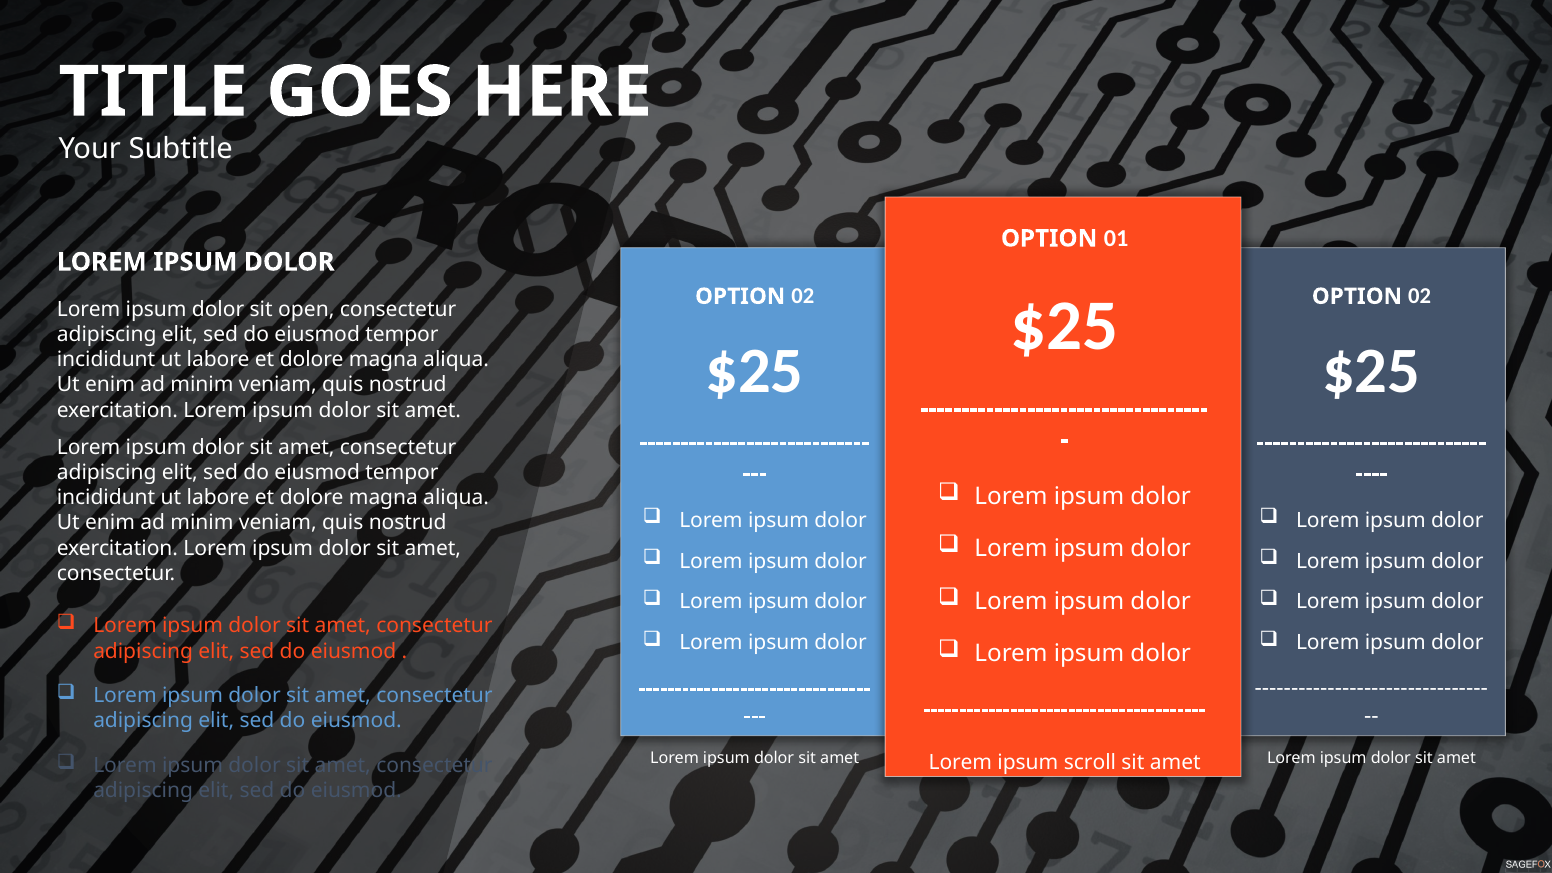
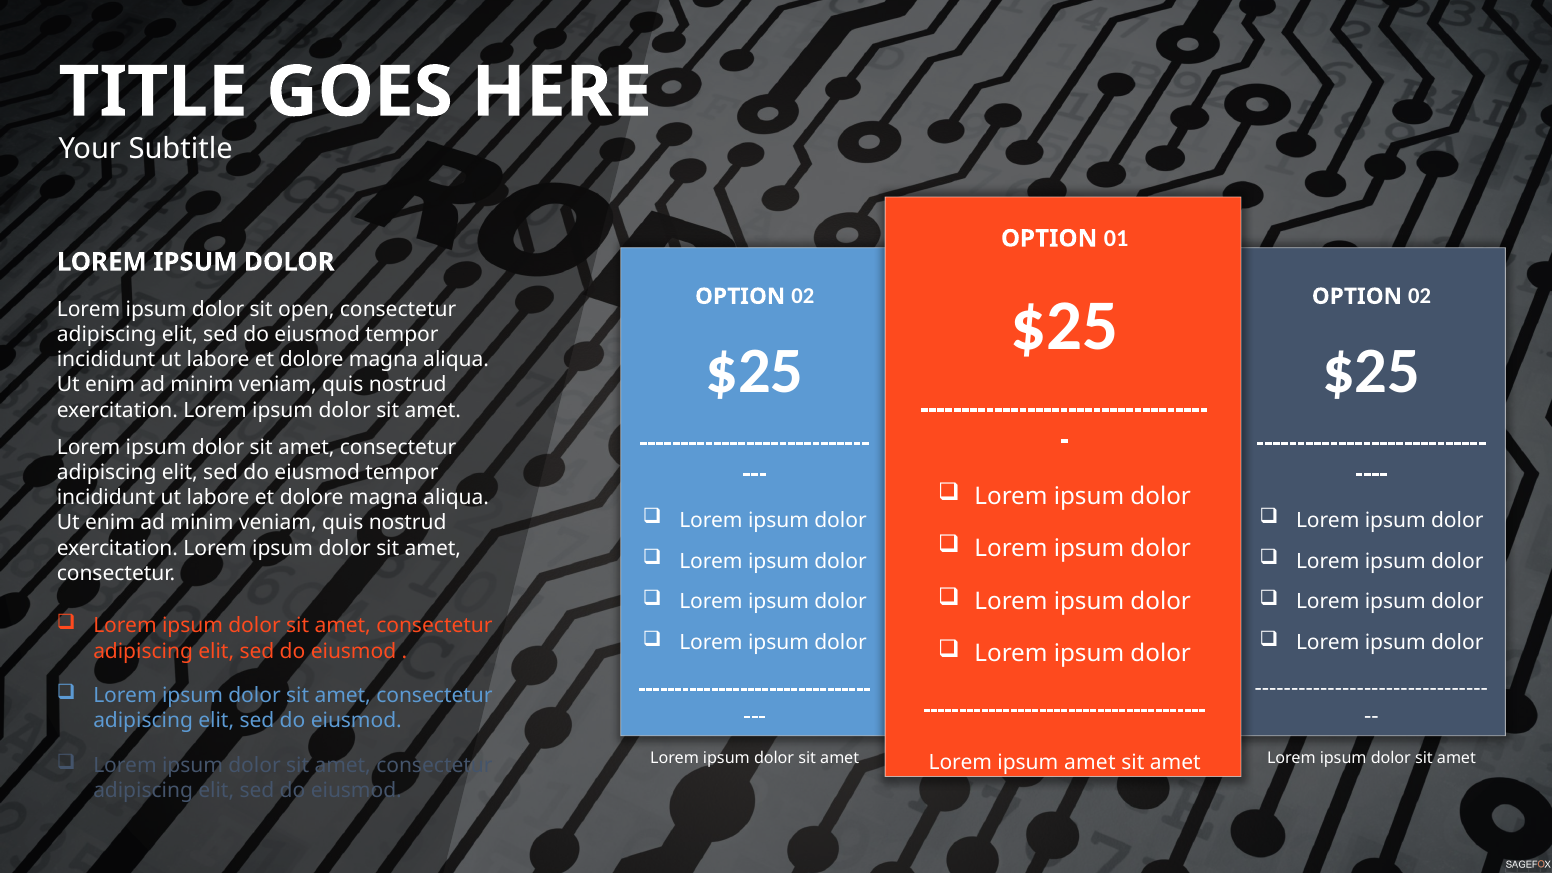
ipsum scroll: scroll -> amet (1090, 762)
